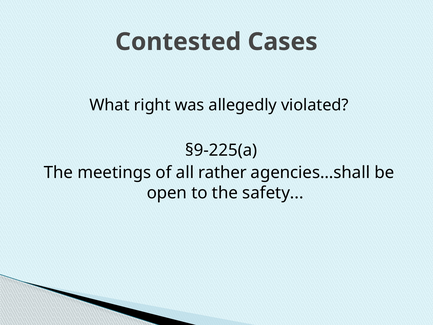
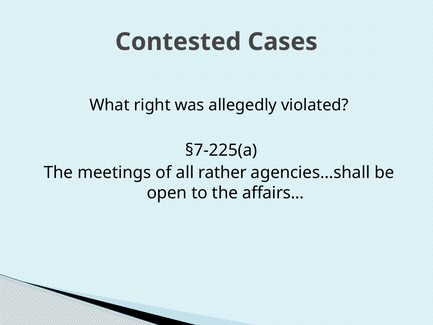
§9-225(a: §9-225(a -> §7-225(a (221, 150)
safety: safety -> affairs (273, 193)
